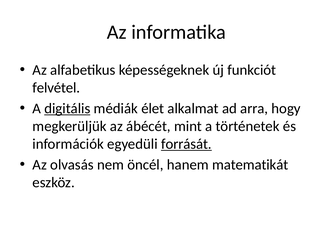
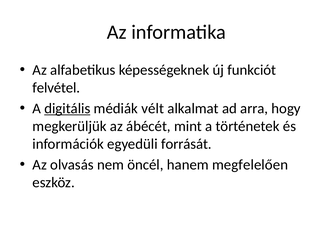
élet: élet -> vélt (153, 108)
forrását underline: present -> none (186, 144)
matematikát: matematikát -> megfelelően (250, 165)
